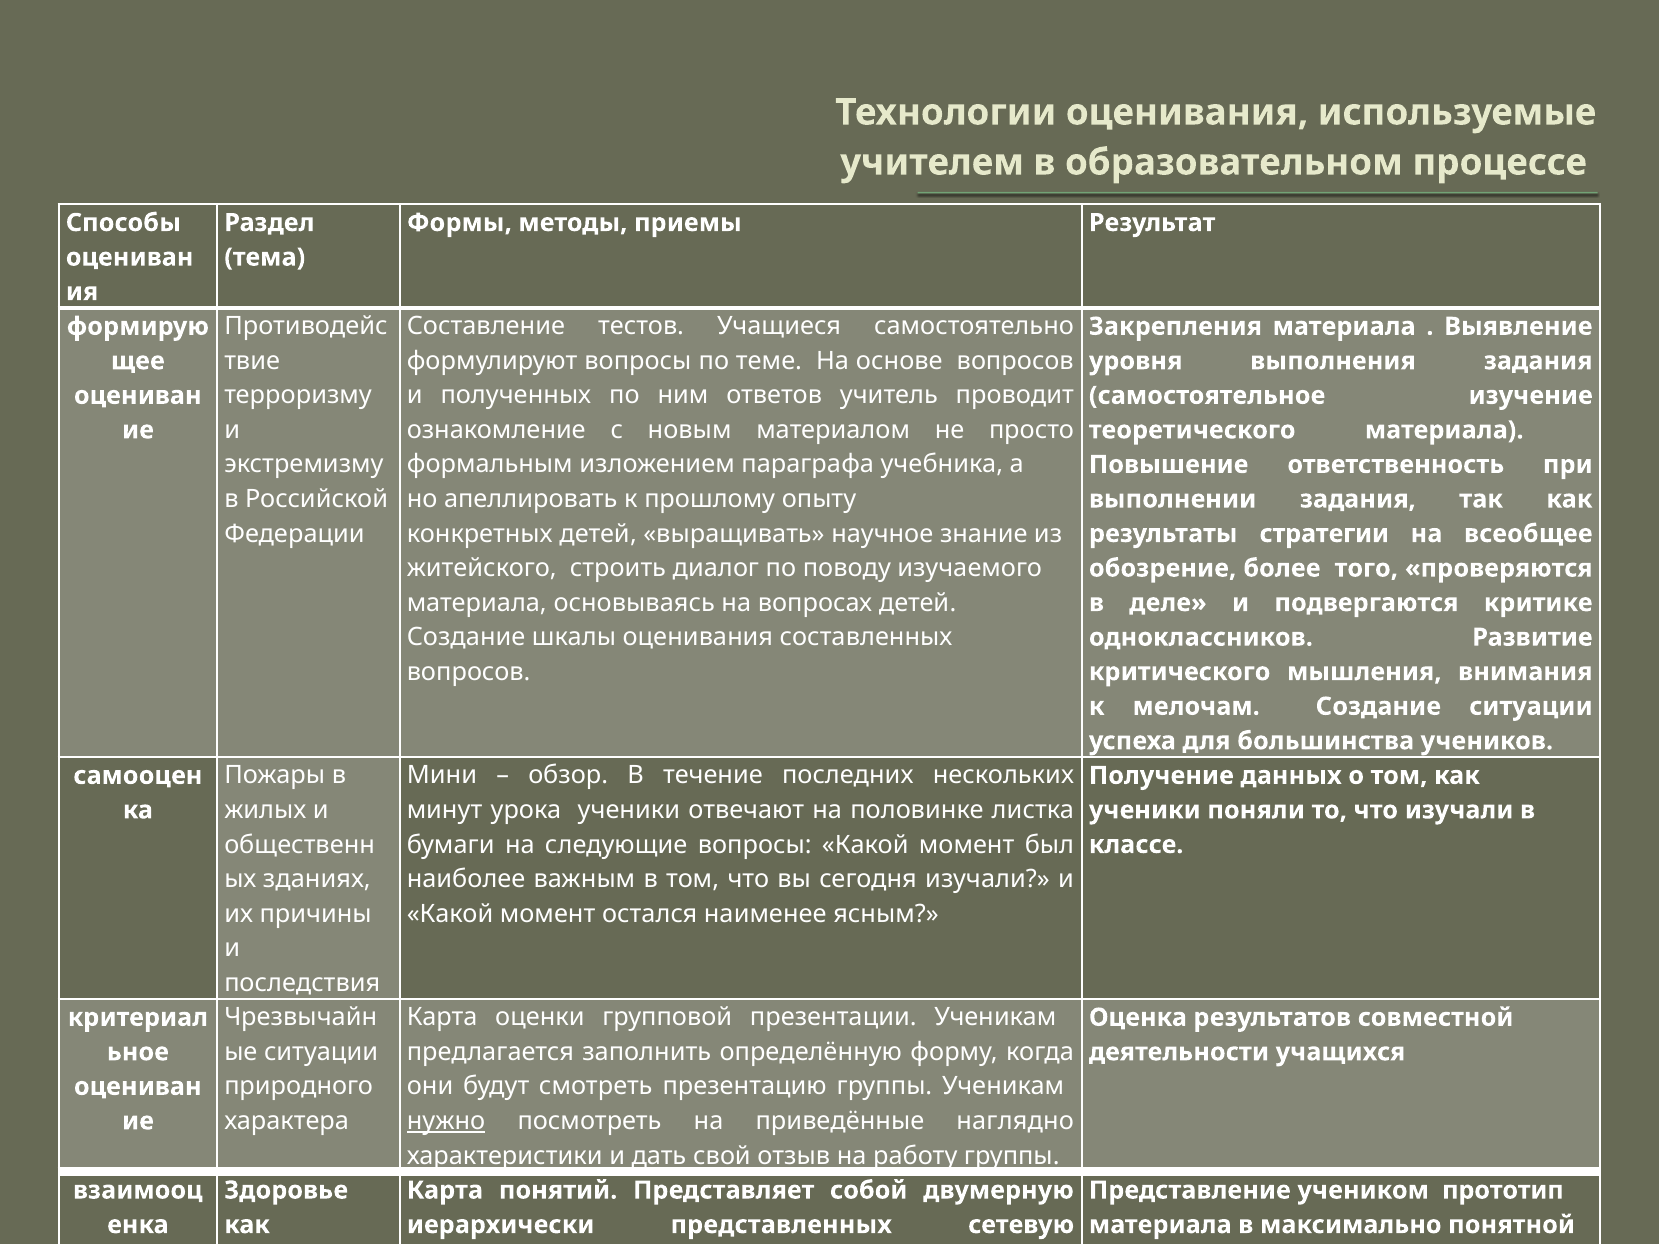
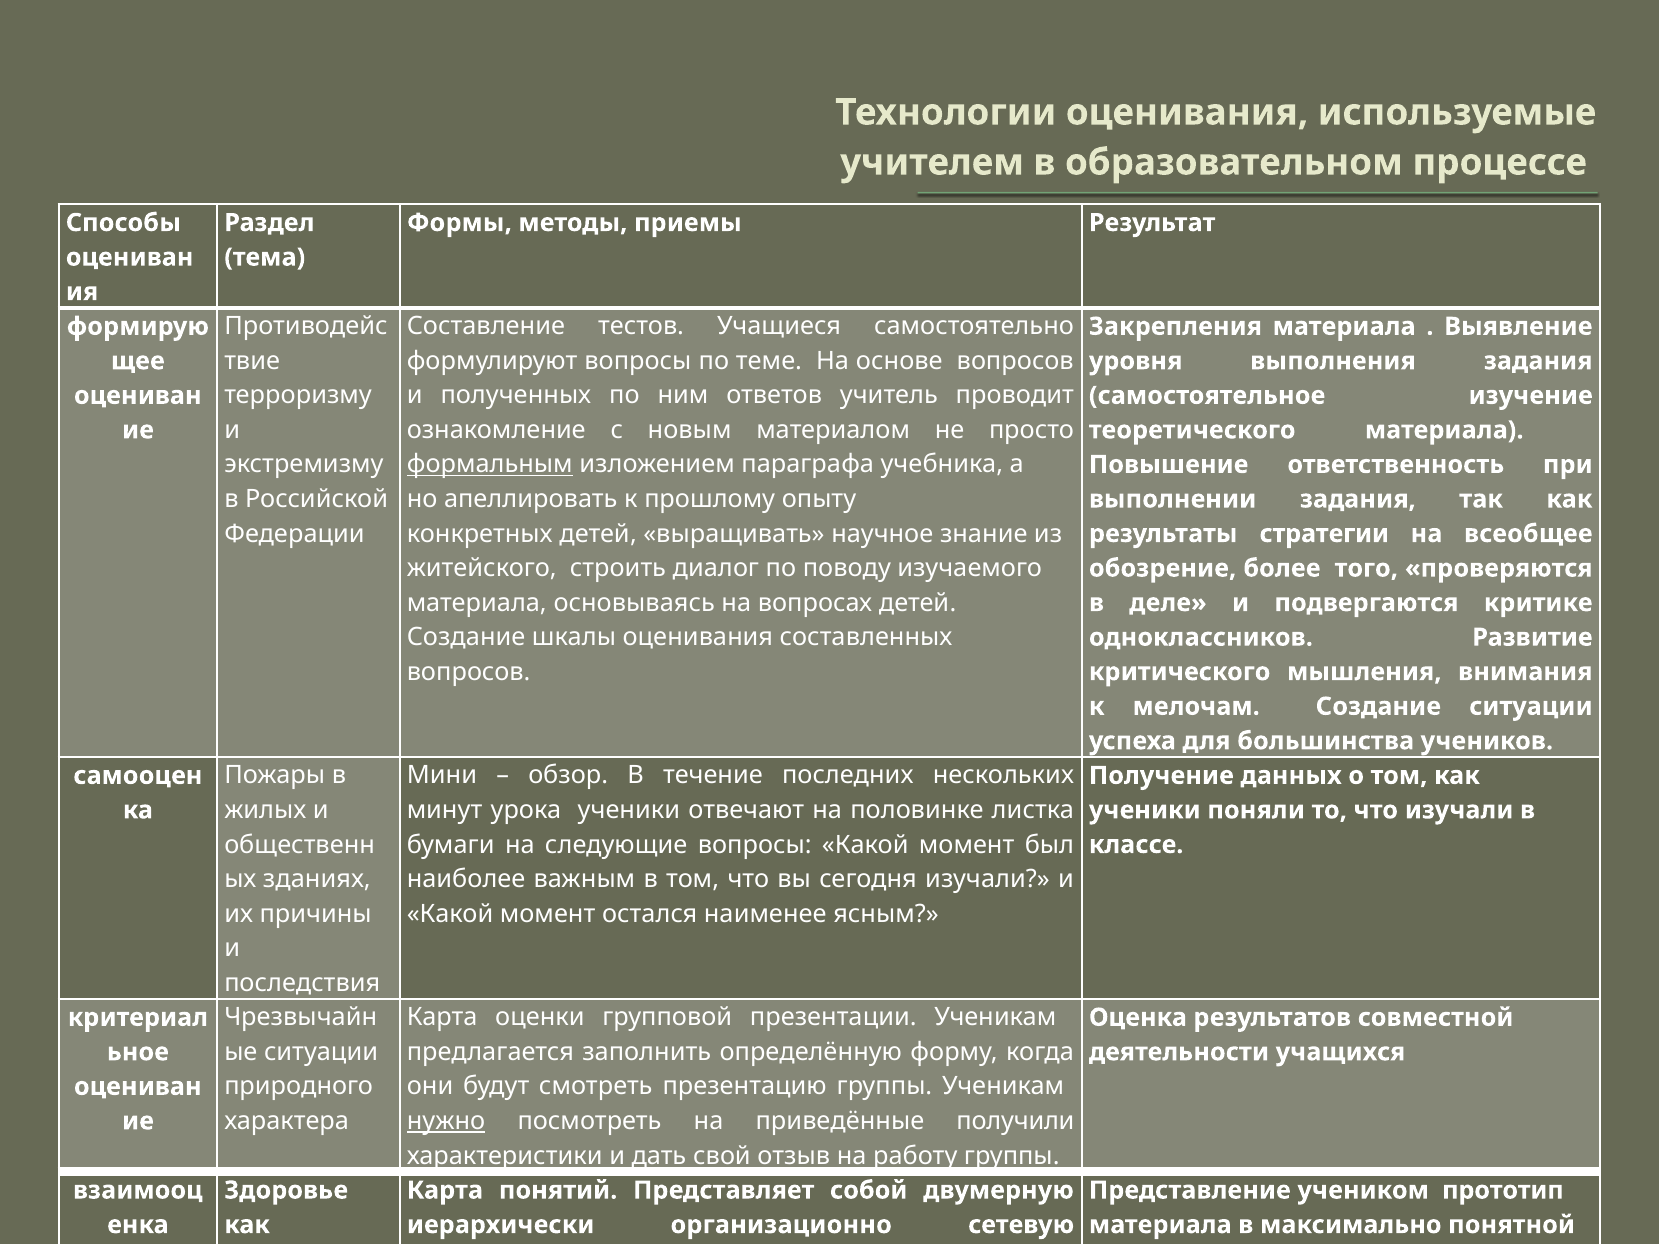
формальным underline: none -> present (490, 465)
наглядно: наглядно -> получили (1015, 1121)
представленных: представленных -> организационно (781, 1225)
